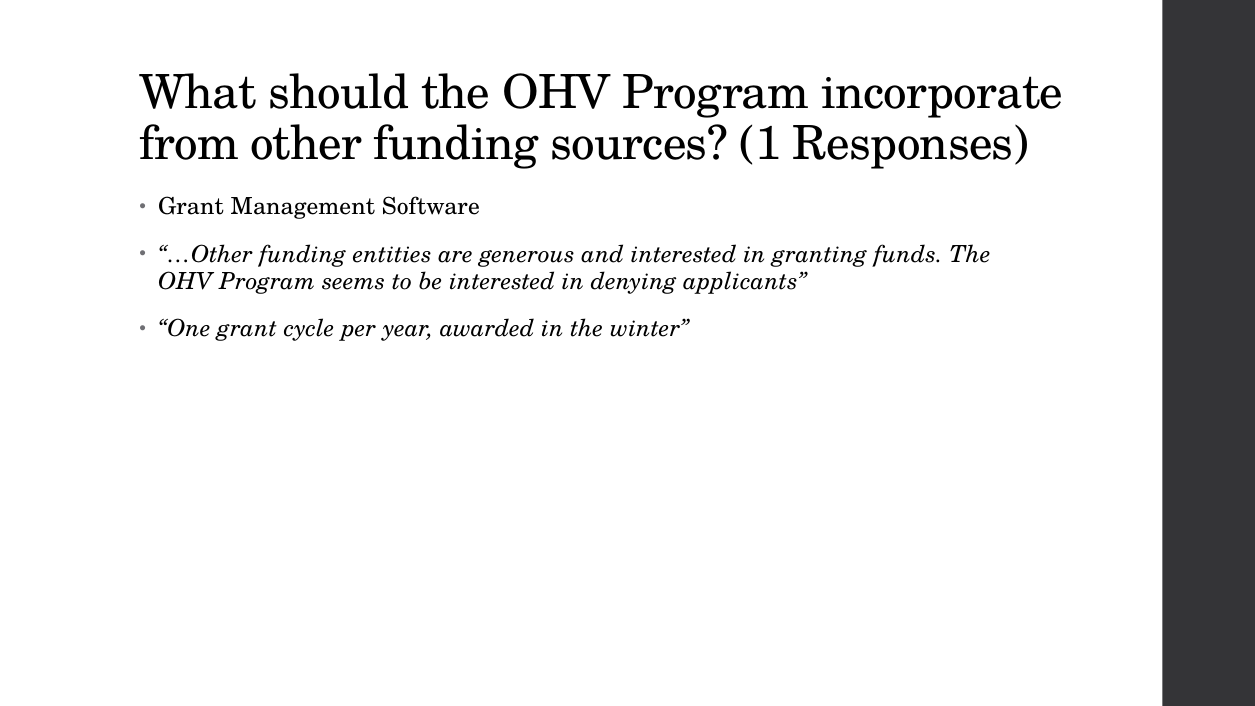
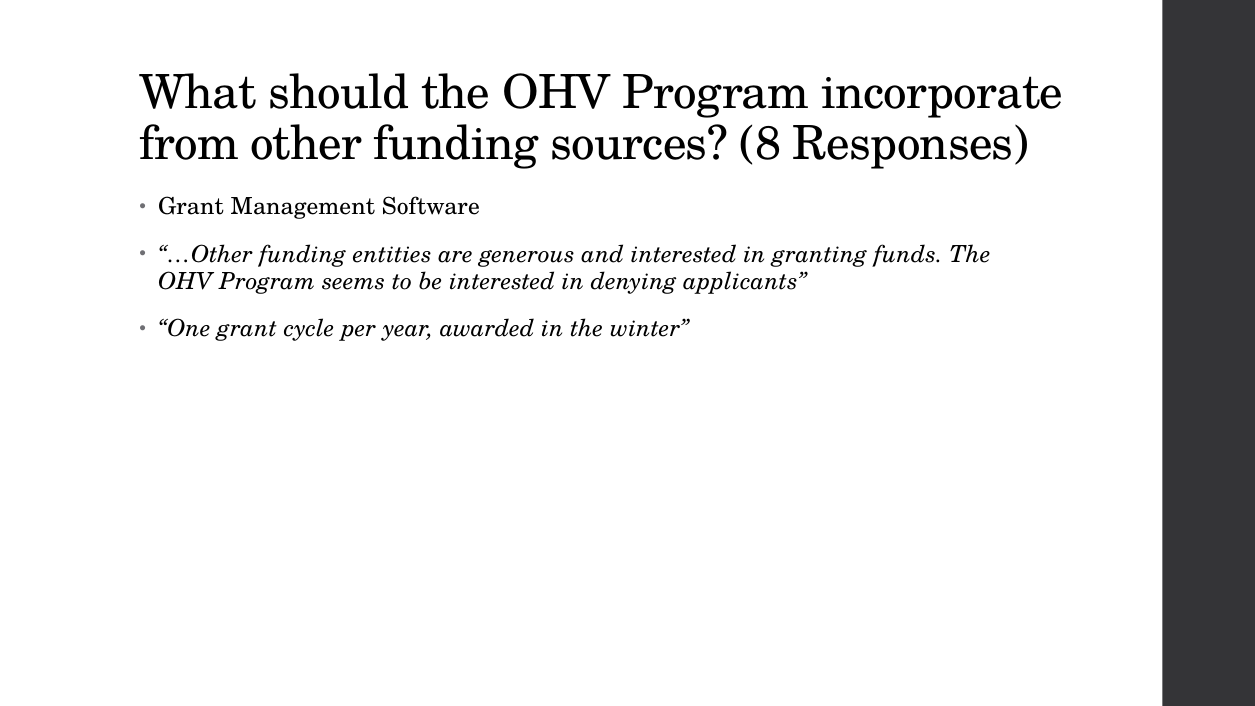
1: 1 -> 8 (761, 144)
